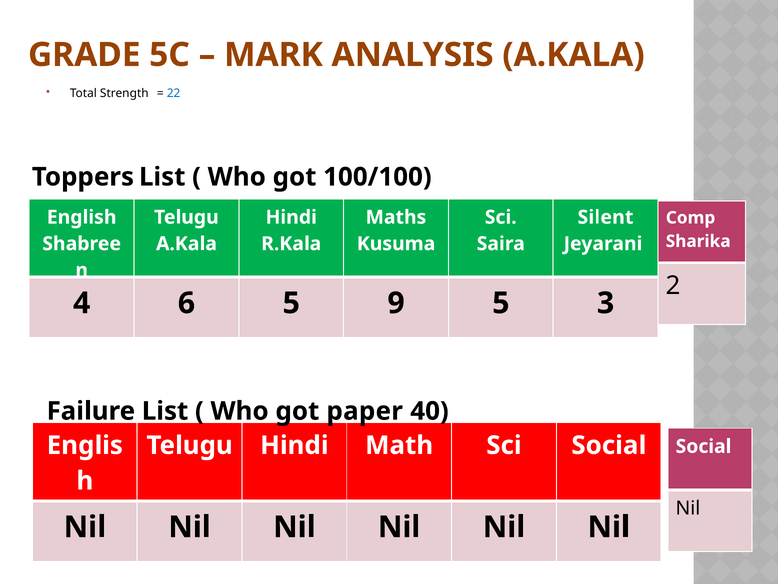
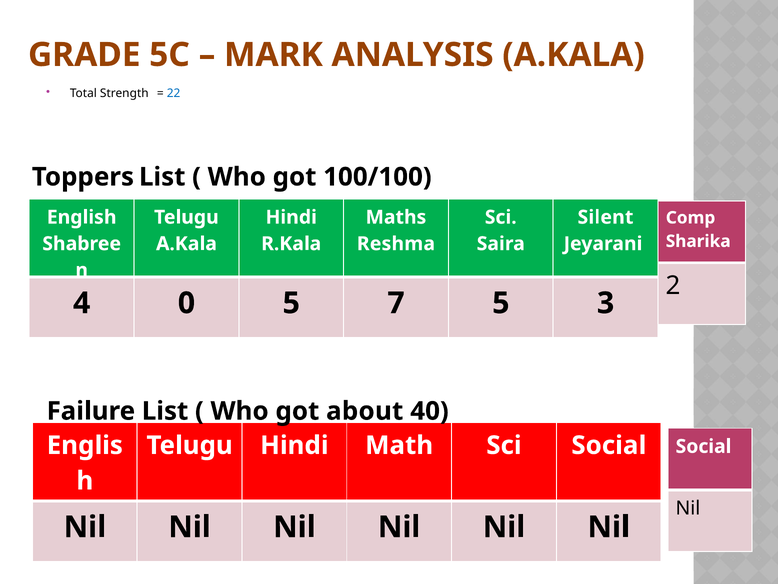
Kusuma: Kusuma -> Reshma (396, 244)
6: 6 -> 0 (186, 303)
9: 9 -> 7 (396, 303)
paper: paper -> about (365, 411)
